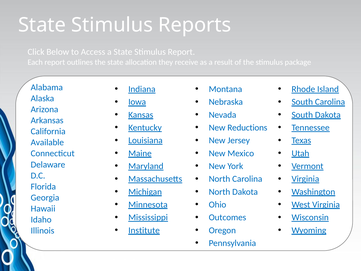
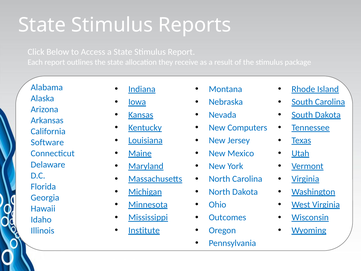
Reductions: Reductions -> Computers (247, 128)
Available: Available -> Software (47, 142)
